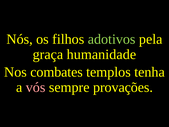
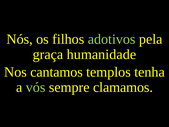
combates: combates -> cantamos (57, 72)
vós colour: pink -> light green (36, 87)
provações: provações -> clamamos (123, 87)
